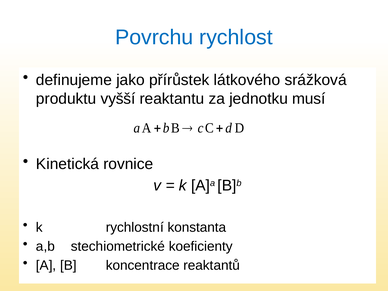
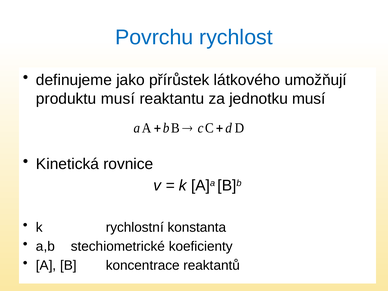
srážková: srážková -> umožňují (316, 80)
produktu vyšší: vyšší -> musí (118, 99)
